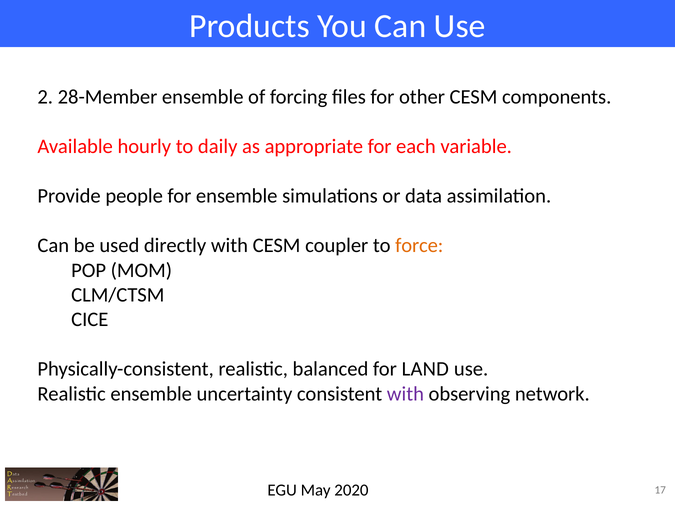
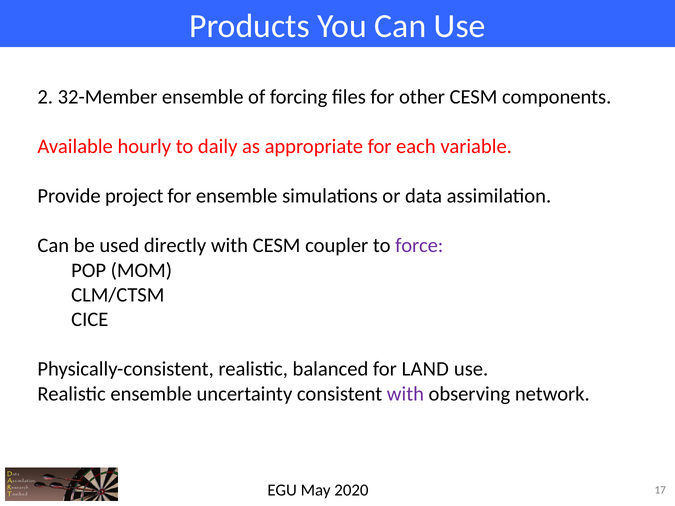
28-Member: 28-Member -> 32-Member (108, 97)
people: people -> project (134, 196)
force colour: orange -> purple (419, 246)
